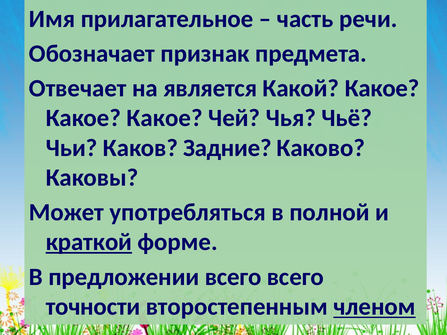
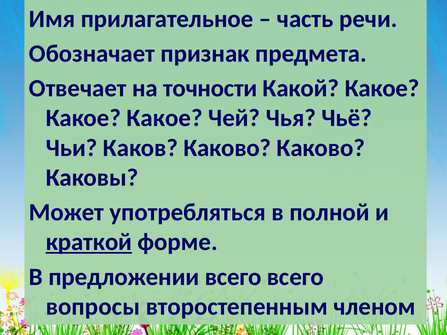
является: является -> точности (210, 88)
Каков Задние: Задние -> Каково (227, 148)
точности: точности -> вопросы (93, 307)
членом underline: present -> none (374, 307)
